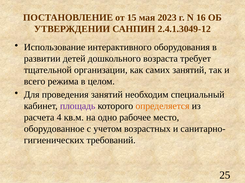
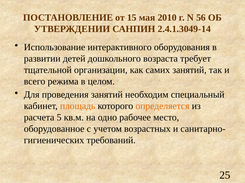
2023: 2023 -> 2010 (167, 18)
16: 16 -> 56 (201, 18)
2.4.1.3049-12: 2.4.1.3049-12 -> 2.4.1.3049-14 (184, 29)
площадь colour: purple -> orange (78, 106)
4: 4 -> 5 (59, 118)
